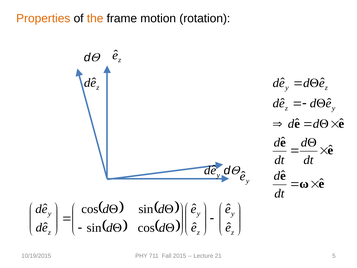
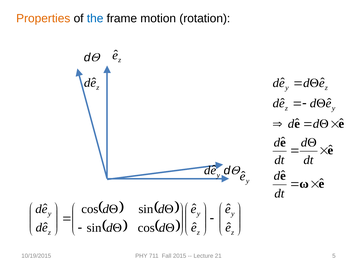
the colour: orange -> blue (95, 18)
